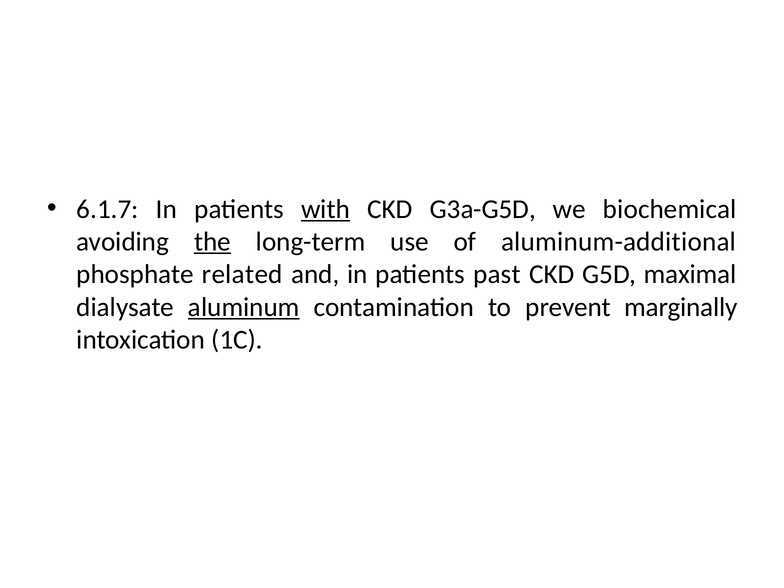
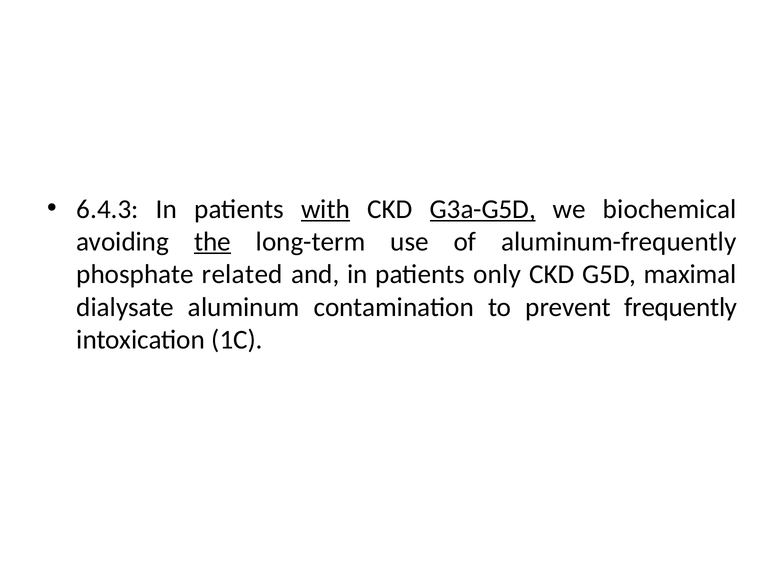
6.1.7: 6.1.7 -> 6.4.3 (108, 209)
G3a-G5D underline: none -> present (483, 209)
aluminum-additional: aluminum-additional -> aluminum-frequently (619, 242)
past: past -> only (497, 274)
aluminum underline: present -> none (244, 307)
marginally: marginally -> frequently (681, 307)
